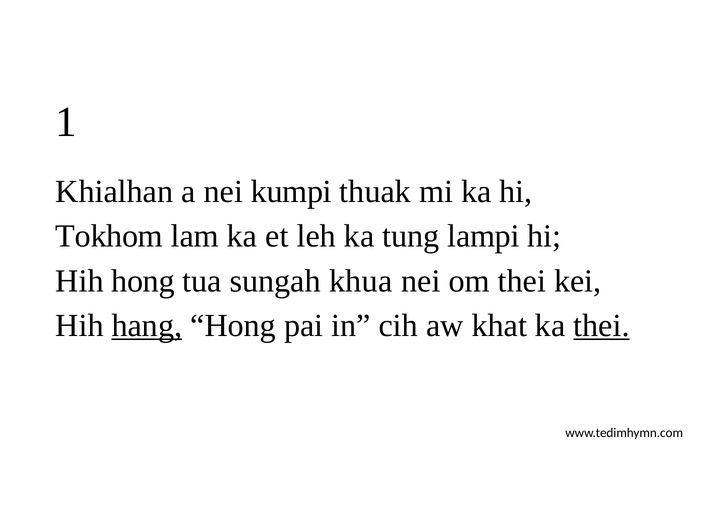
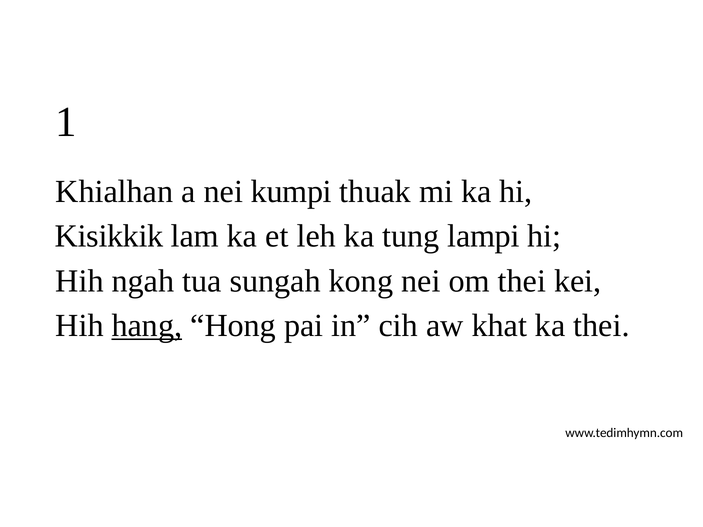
Tokhom: Tokhom -> Kisikkik (109, 236)
Hih hong: hong -> ngah (143, 281)
khua: khua -> kong (361, 281)
thei underline: present -> none (602, 326)
